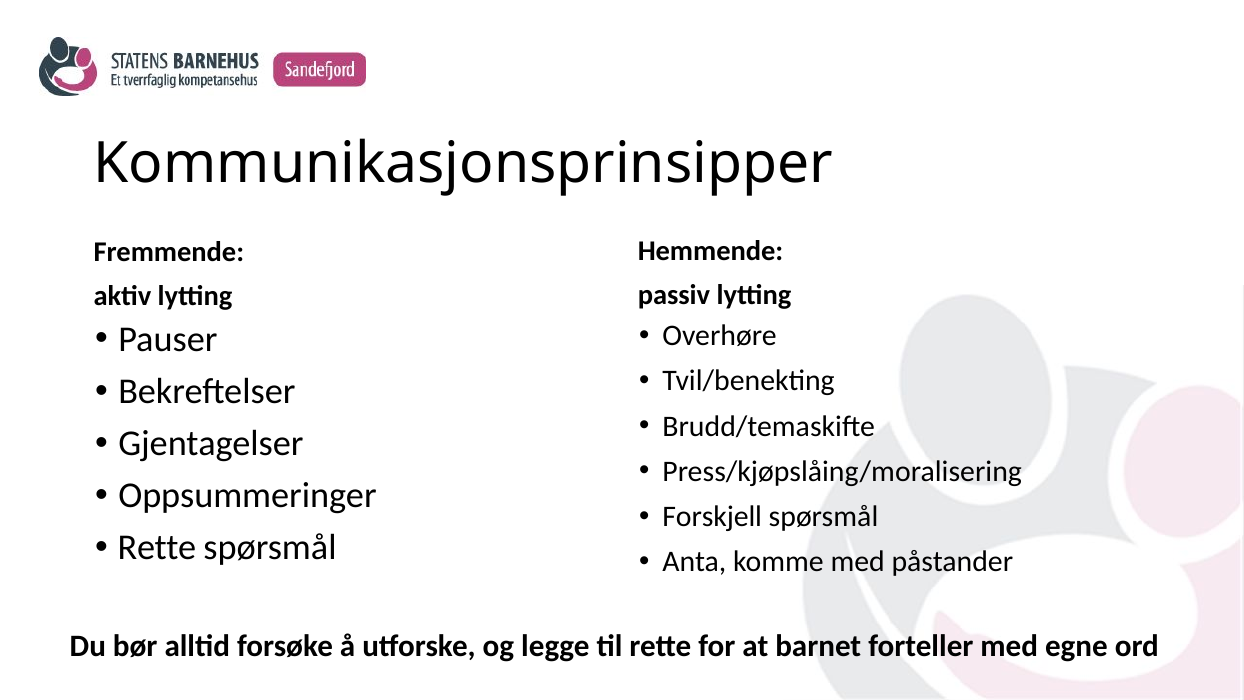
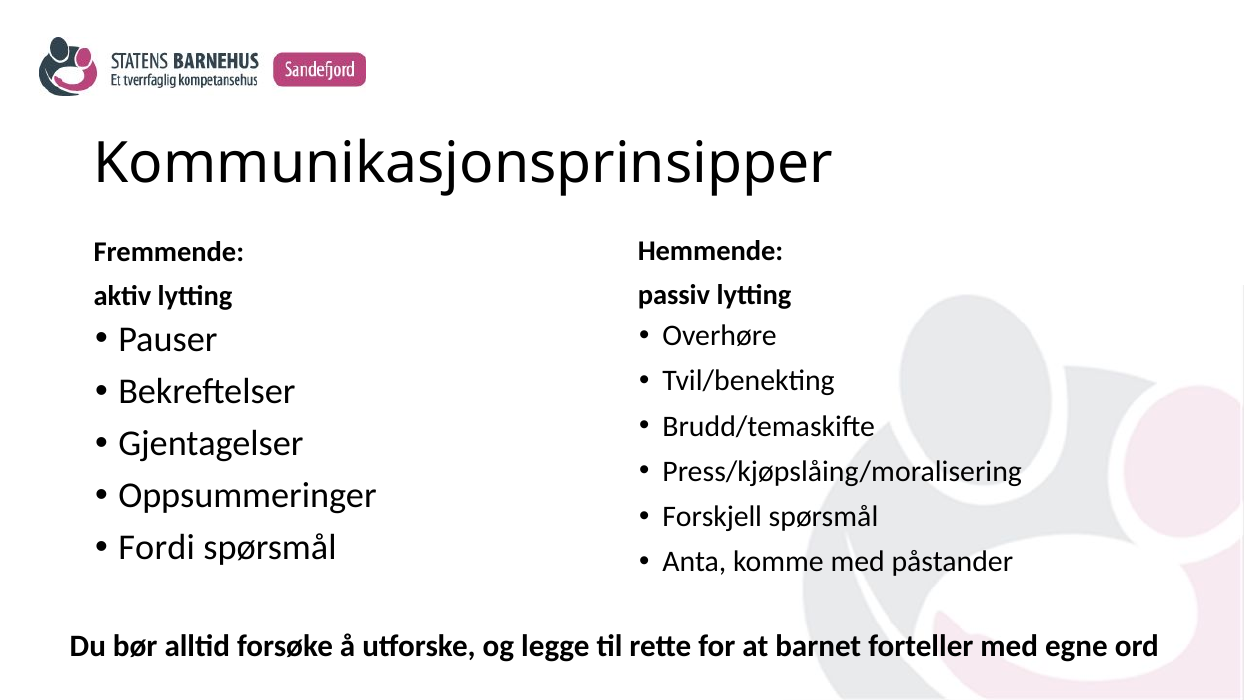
Rette: Rette -> Fordi (157, 548)
